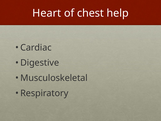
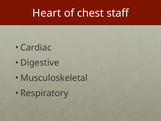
help: help -> staff (118, 13)
